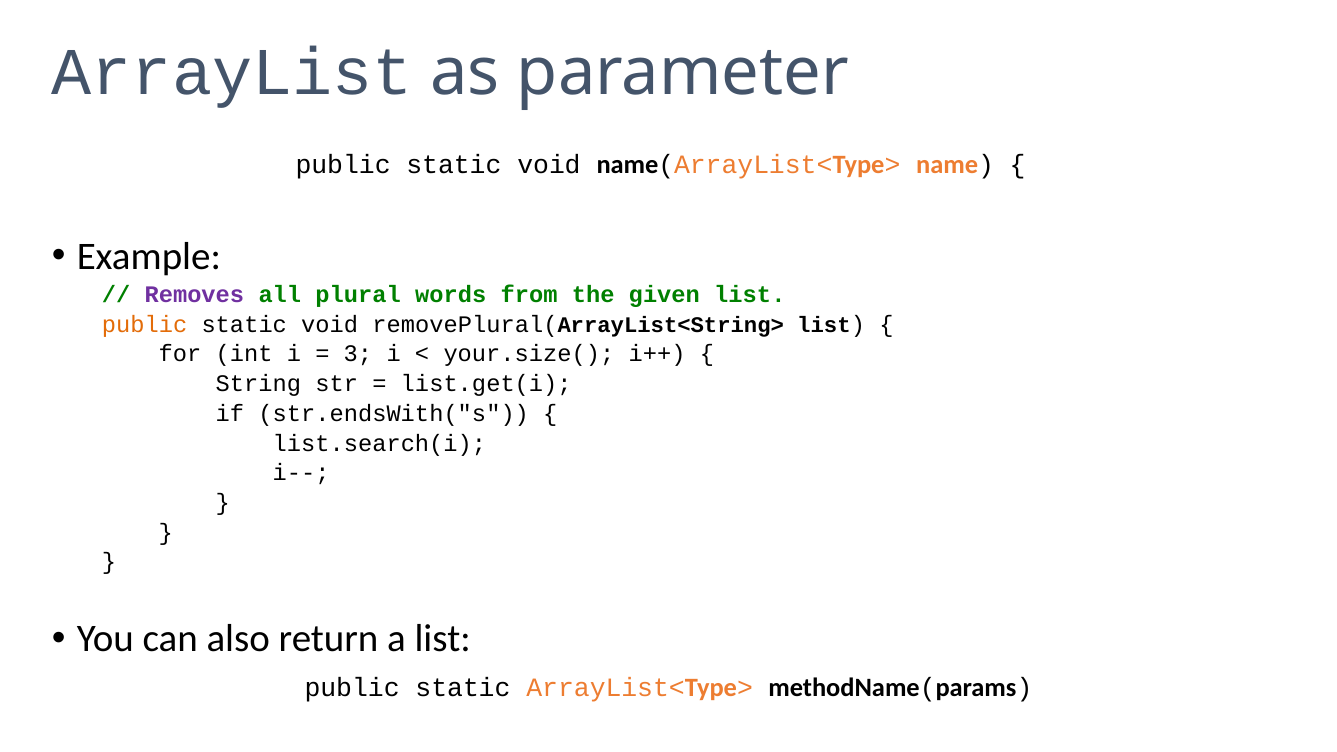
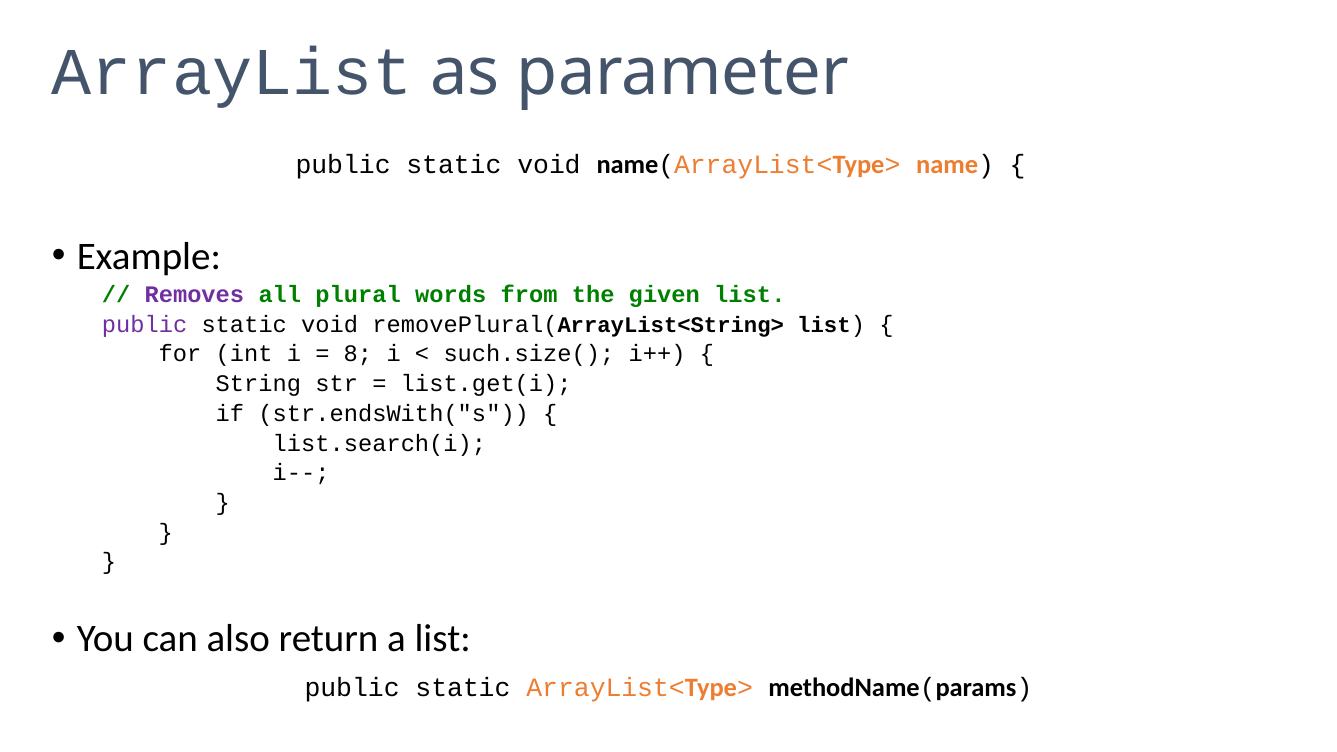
public colour: orange -> purple (145, 325)
3: 3 -> 8 (358, 354)
your.size(: your.size( -> such.size( (529, 354)
